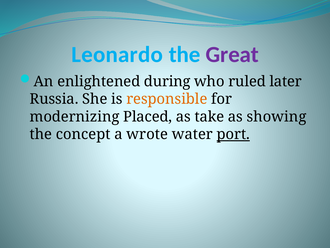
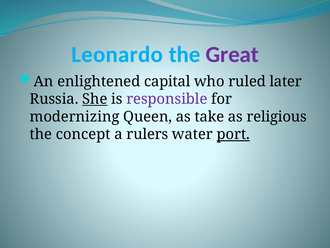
during: during -> capital (167, 81)
She underline: none -> present (95, 99)
responsible colour: orange -> purple (167, 99)
Placed: Placed -> Queen (148, 117)
showing: showing -> religious (277, 117)
wrote: wrote -> rulers (147, 134)
